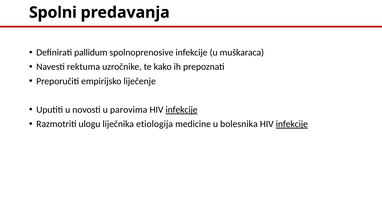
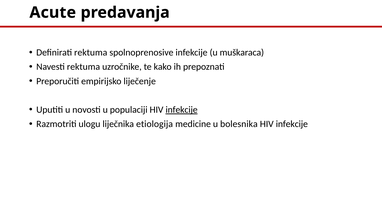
Spolni: Spolni -> Acute (53, 12)
Definirati pallidum: pallidum -> rektuma (91, 52)
parovima: parovima -> populaciji (129, 110)
infekcije underline: present -> none (292, 124)
